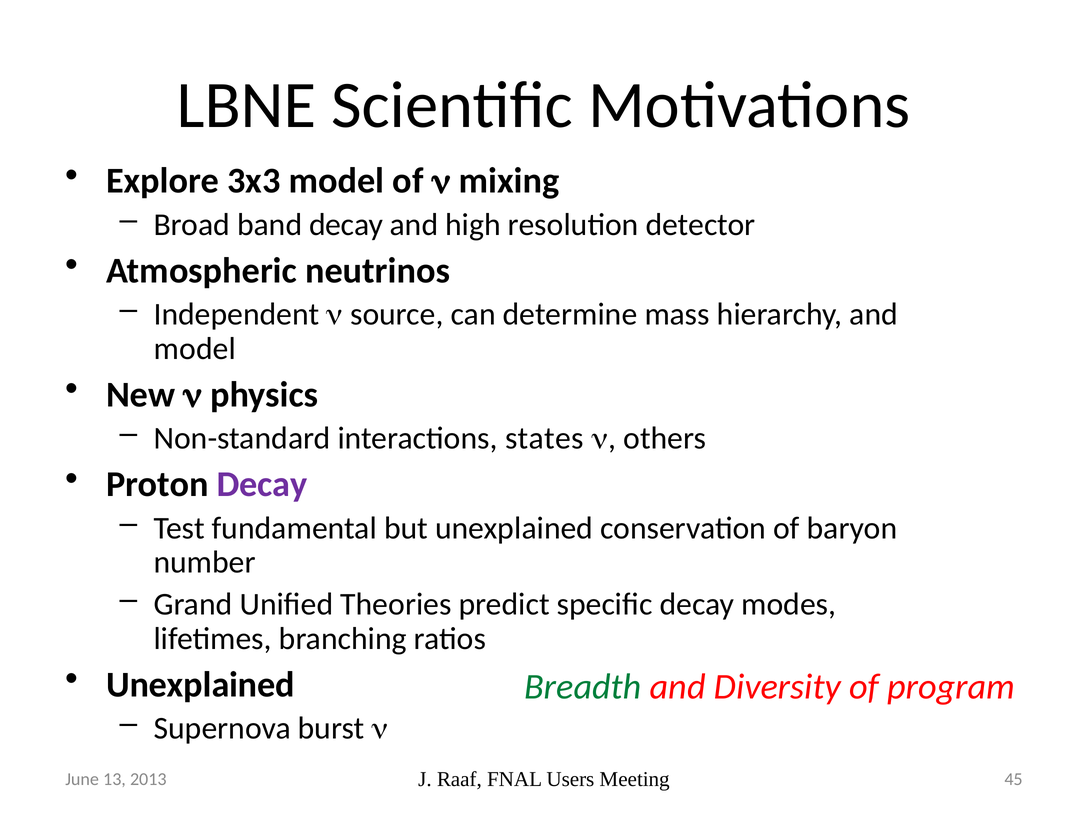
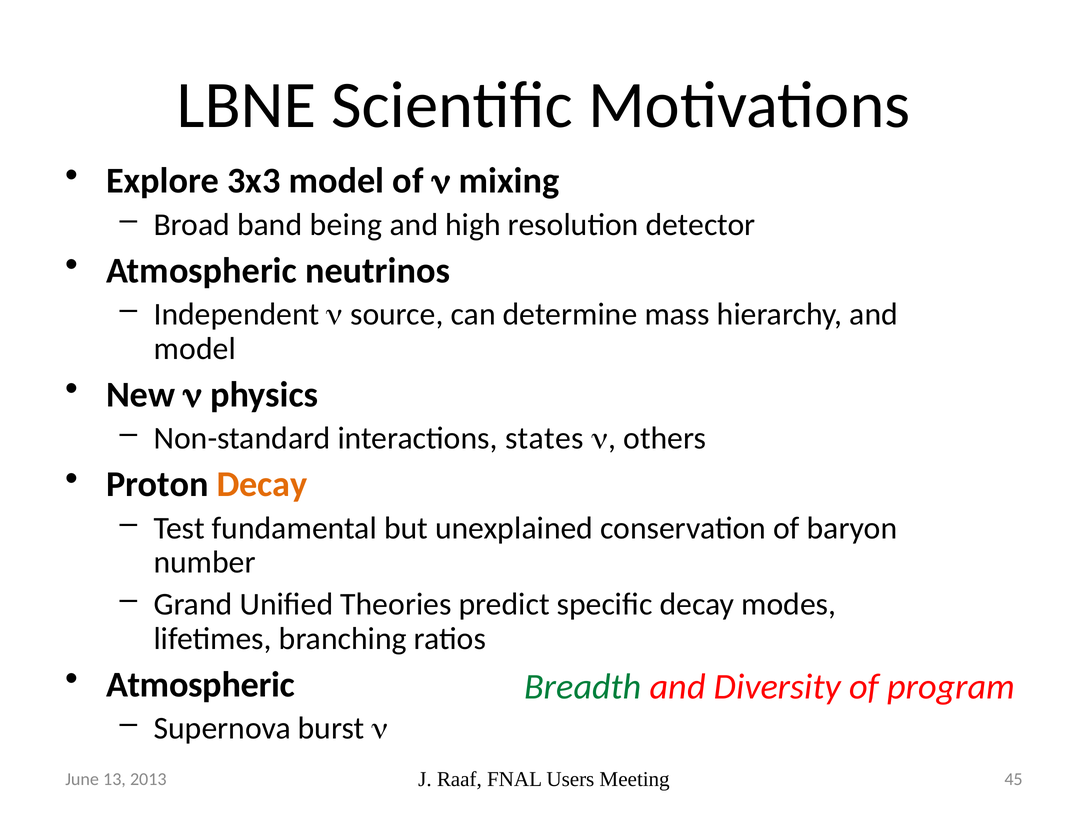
band decay: decay -> being (346, 225)
Decay colour: purple -> orange (262, 484)
Unexplained: Unexplained -> Atmospheric (201, 685)
